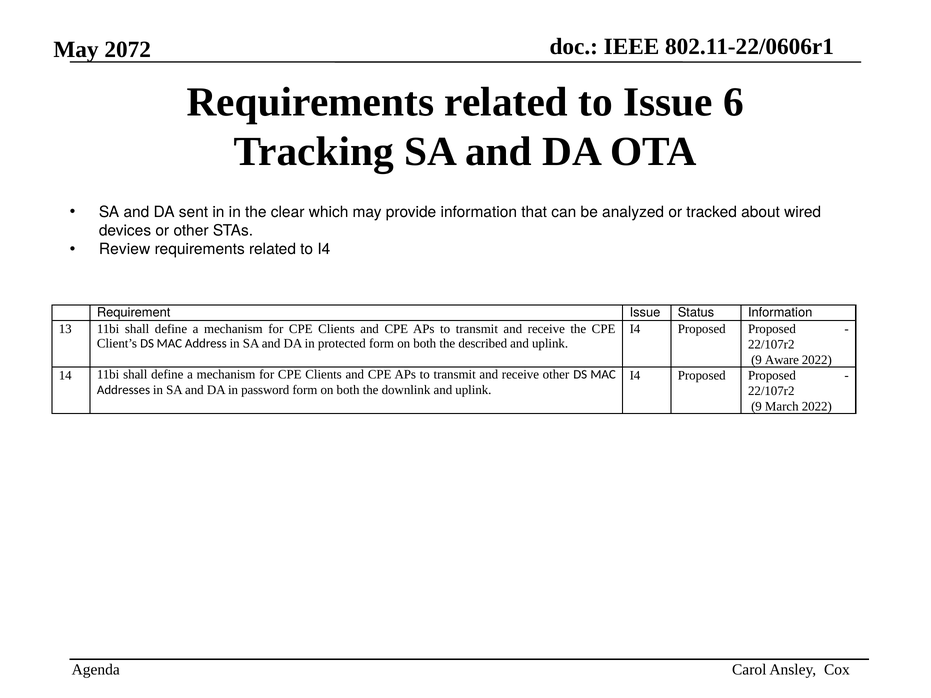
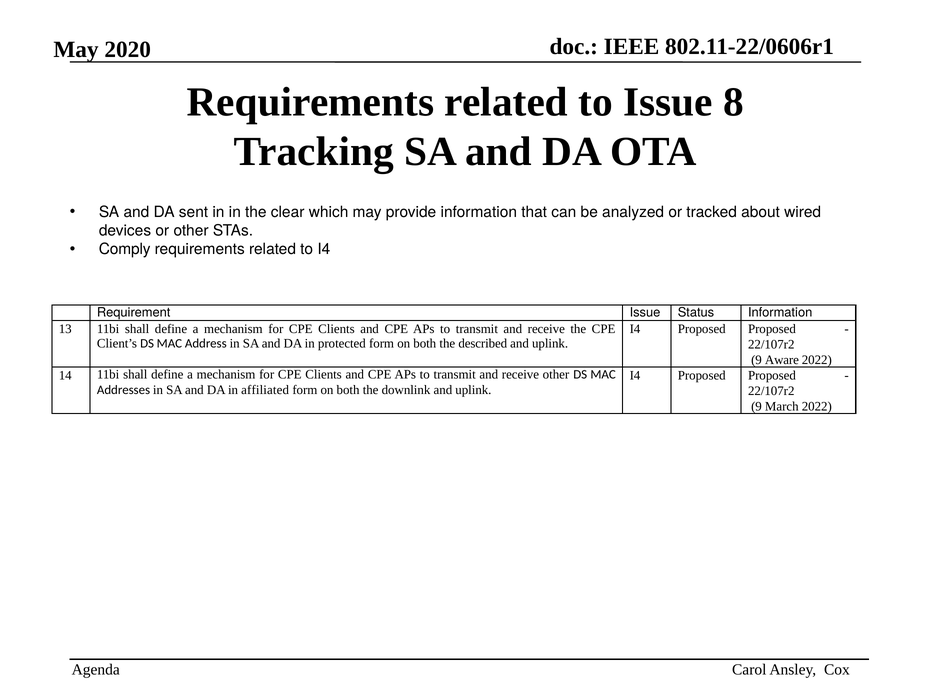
2072: 2072 -> 2020 (128, 50)
6: 6 -> 8 (733, 102)
Review: Review -> Comply (125, 249)
password: password -> affiliated (265, 390)
